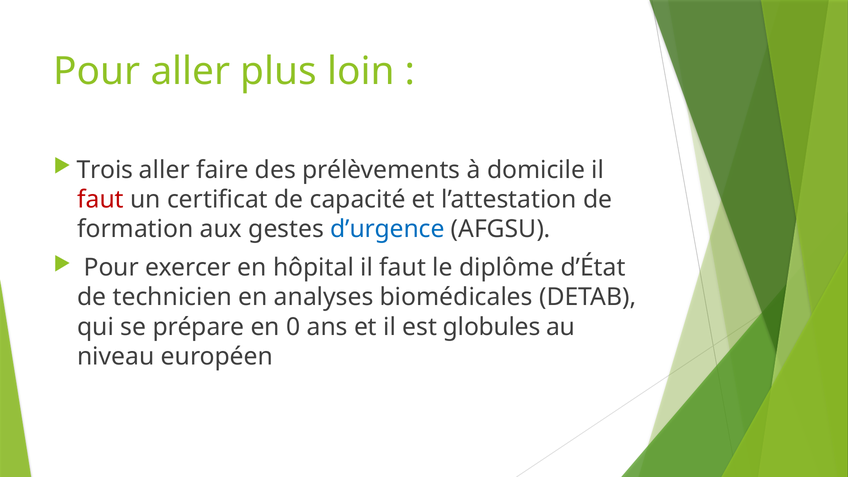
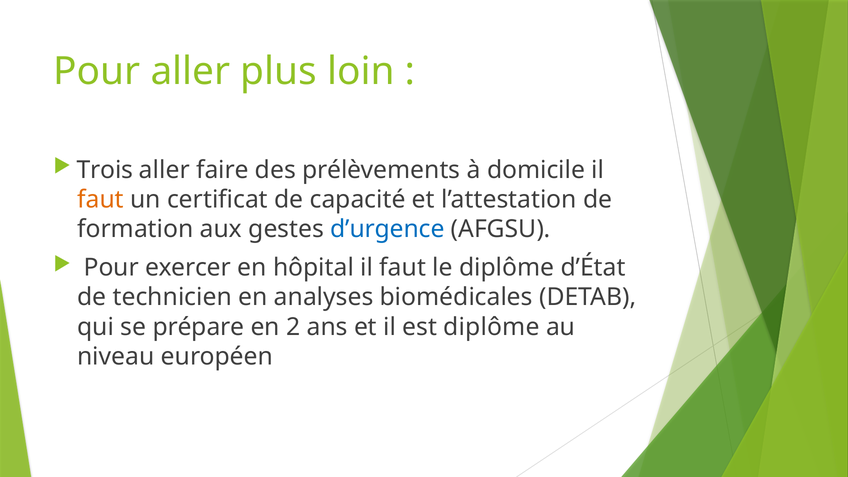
faut colour: red -> orange (101, 200)
0: 0 -> 2 (293, 327)
est globules: globules -> diplôme (492, 327)
